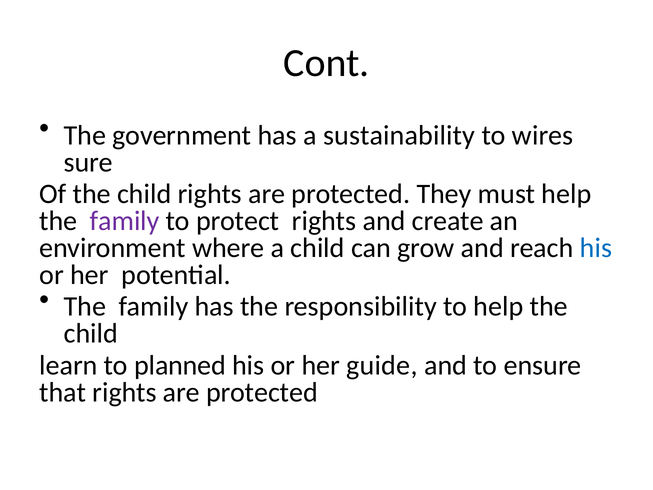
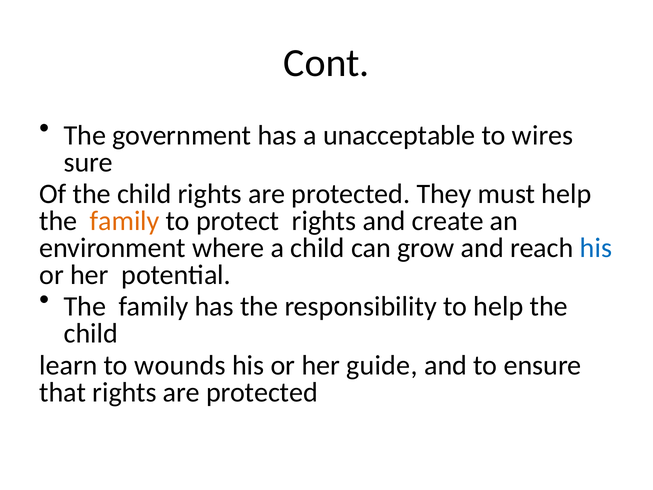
sustainability: sustainability -> unacceptable (399, 135)
family colour: purple -> orange (125, 221)
planned: planned -> wounds (180, 365)
